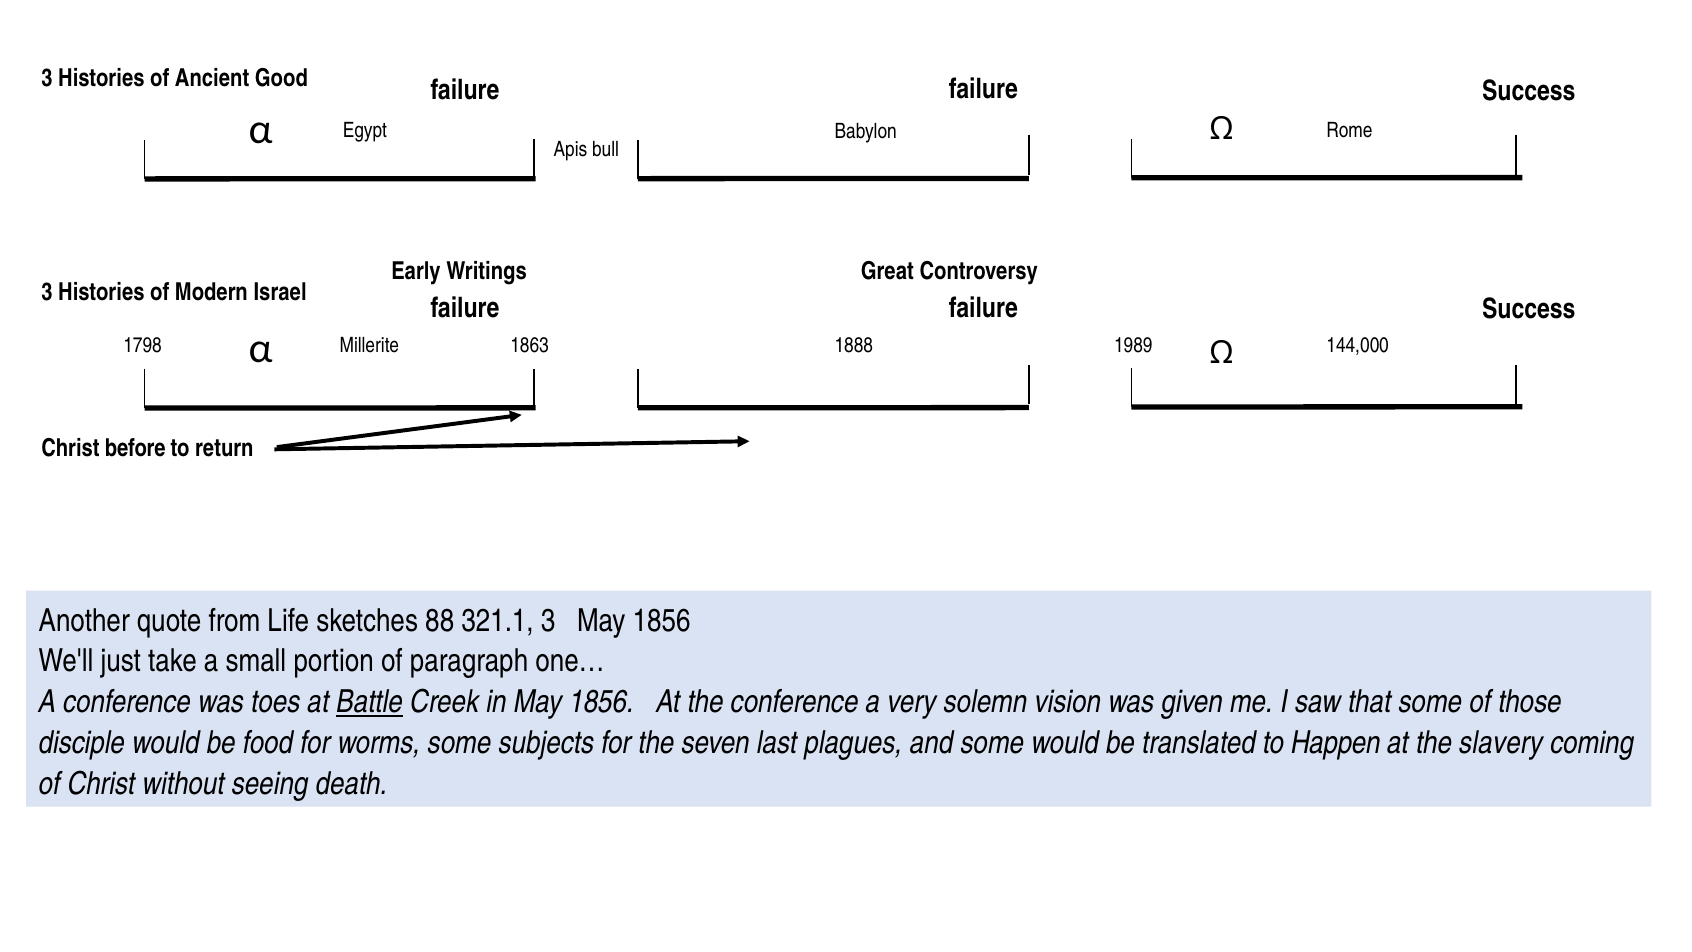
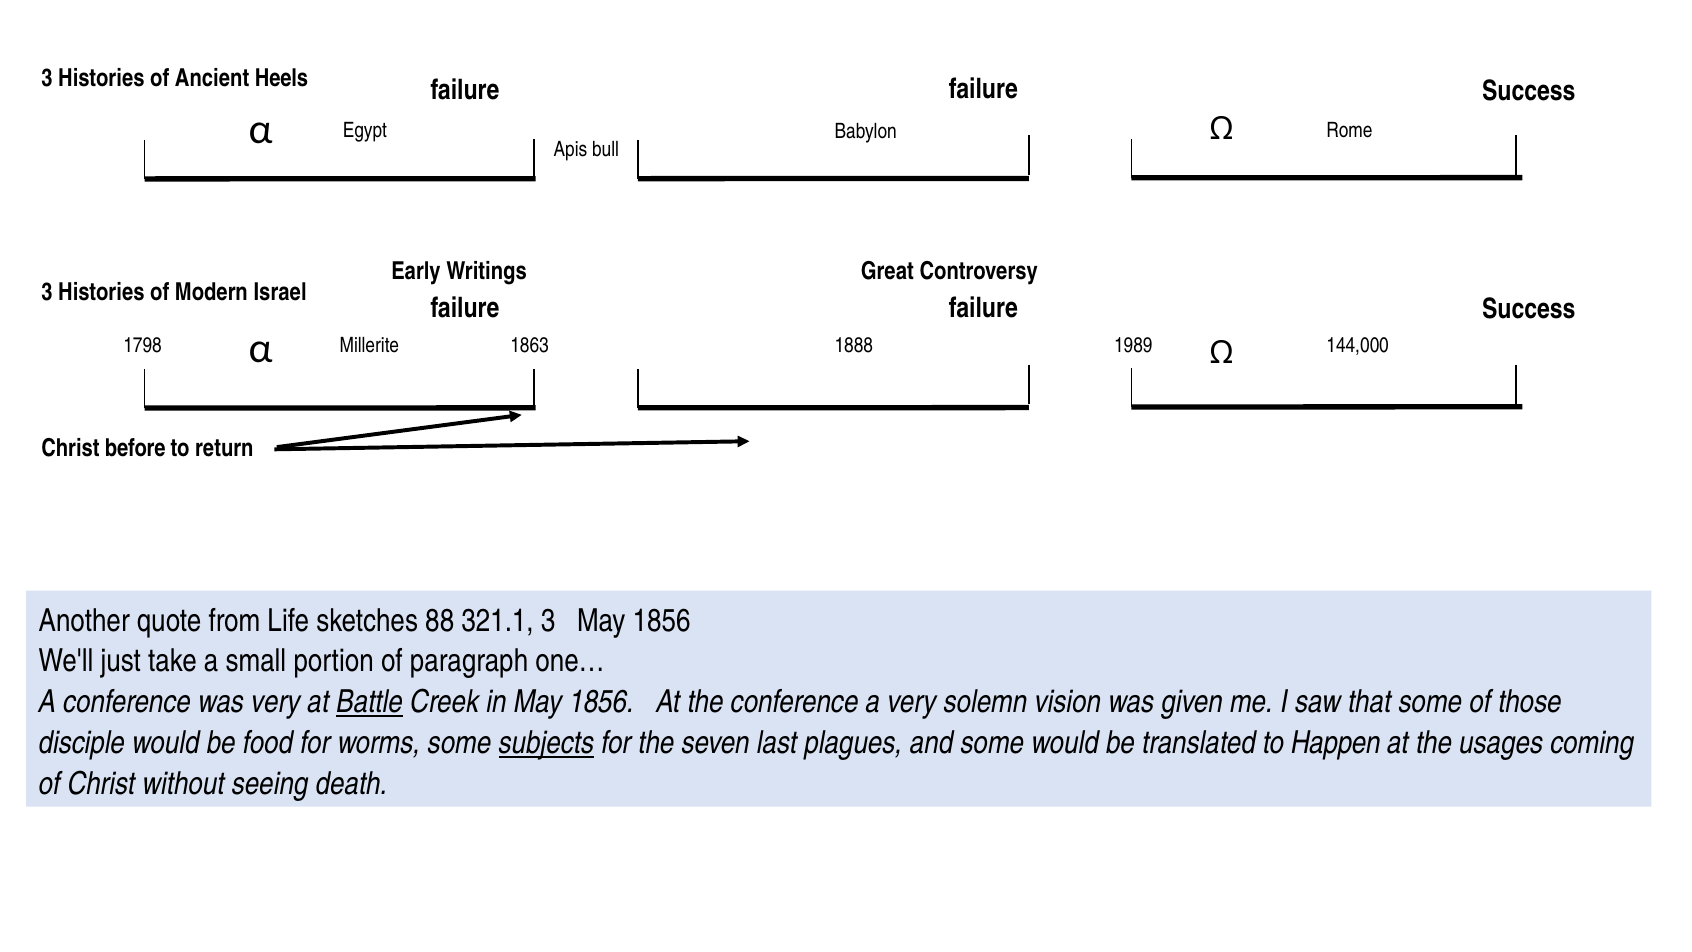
Good: Good -> Heels (282, 78)
was toes: toes -> very (276, 702)
subjects underline: none -> present (546, 743)
slavery: slavery -> usages (1501, 743)
